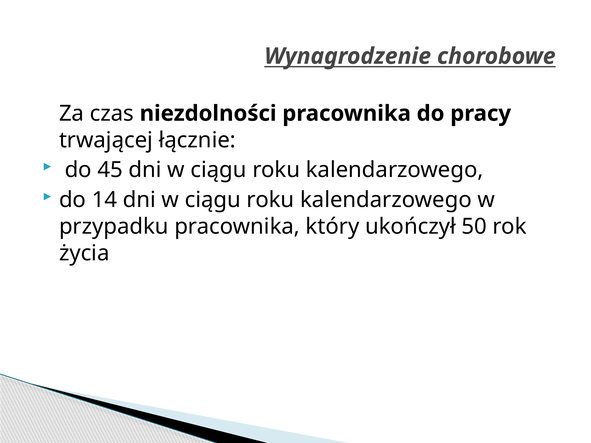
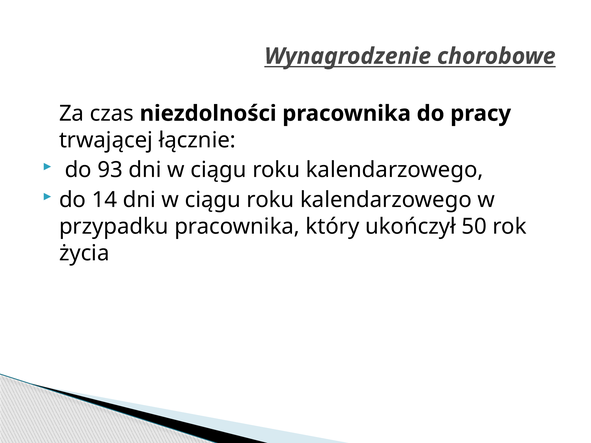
45: 45 -> 93 (110, 170)
